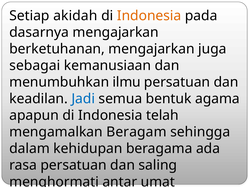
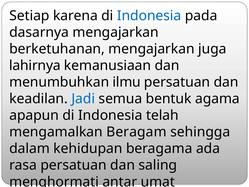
akidah: akidah -> karena (75, 16)
Indonesia colour: orange -> blue (149, 16)
sebagai: sebagai -> lahirnya (35, 65)
